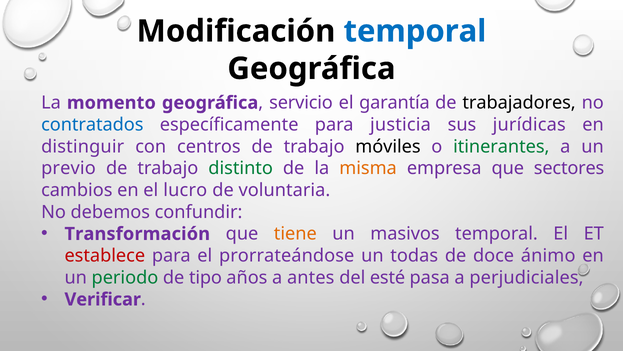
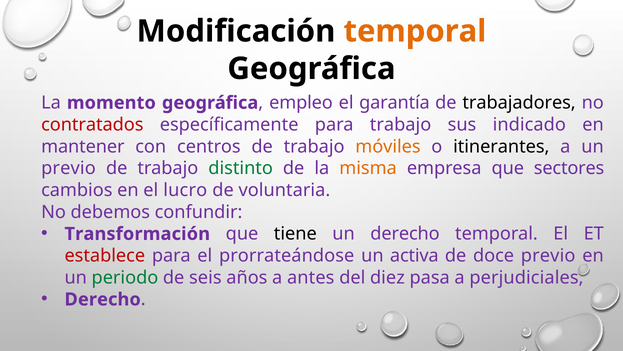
temporal colour: blue -> orange (415, 31)
servicio: servicio -> empleo (301, 103)
contratados colour: blue -> red (92, 124)
para justicia: justicia -> trabajo (401, 124)
jurídicas: jurídicas -> indicado (529, 124)
distinguir: distinguir -> mantener (83, 146)
móviles colour: black -> orange (388, 146)
itinerantes colour: green -> black (501, 146)
tiene colour: orange -> black (295, 234)
un masivos: masivos -> derecho (405, 234)
todas: todas -> activa (414, 255)
doce ánimo: ánimo -> previo (548, 255)
tipo: tipo -> seis (205, 277)
esté: esté -> diez (387, 277)
Verificar: Verificar -> Derecho (103, 299)
